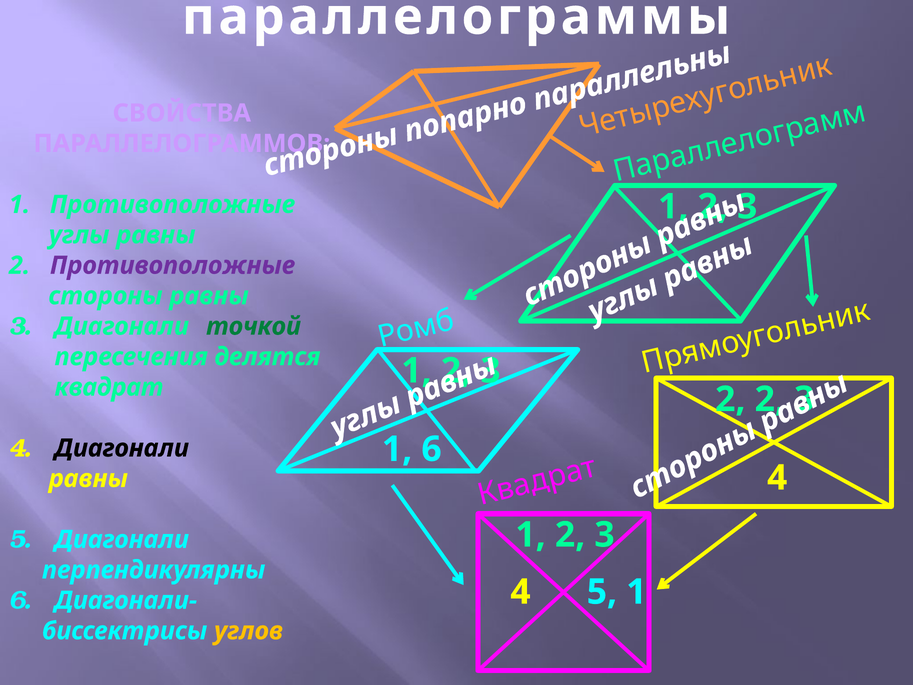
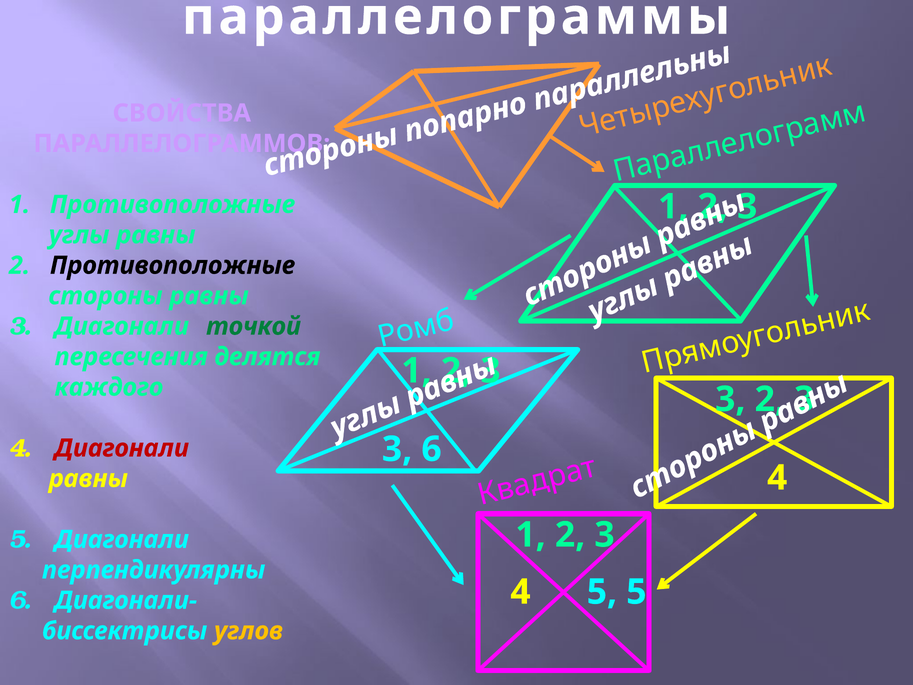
Противоположные colour: purple -> black (173, 265)
квадрат: квадрат -> каждого (109, 387)
2: 2 -> 3 (730, 399)
Диагонали colour: black -> red (122, 448)
1: 1 -> 3 (397, 449)
5 1: 1 -> 5 (636, 592)
